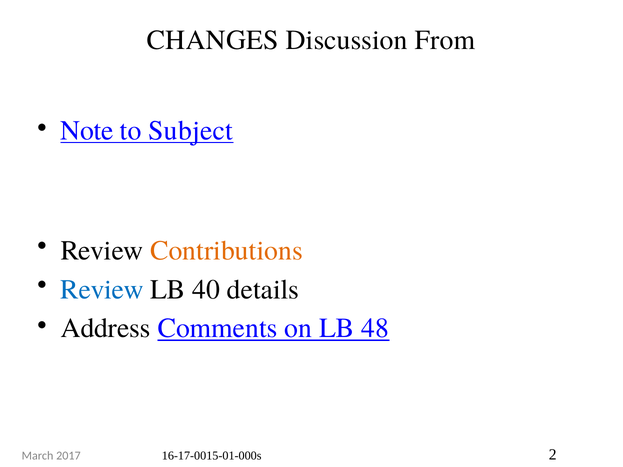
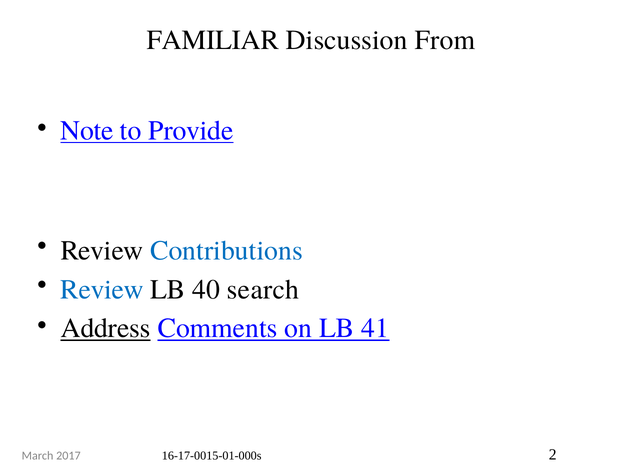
CHANGES: CHANGES -> FAMILIAR (213, 40)
Subject: Subject -> Provide (191, 131)
Contributions colour: orange -> blue (226, 251)
details: details -> search (263, 290)
Address underline: none -> present (106, 328)
48: 48 -> 41 (375, 328)
